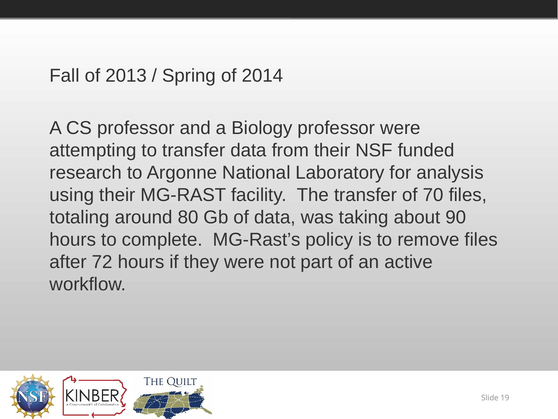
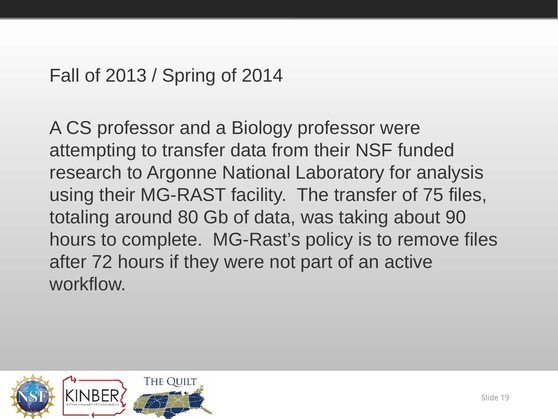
70: 70 -> 75 (433, 195)
